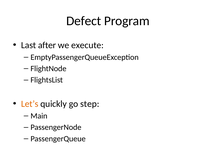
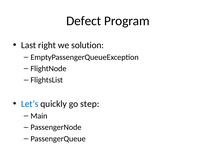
after: after -> right (47, 45)
execute: execute -> solution (88, 45)
Let’s colour: orange -> blue (30, 104)
